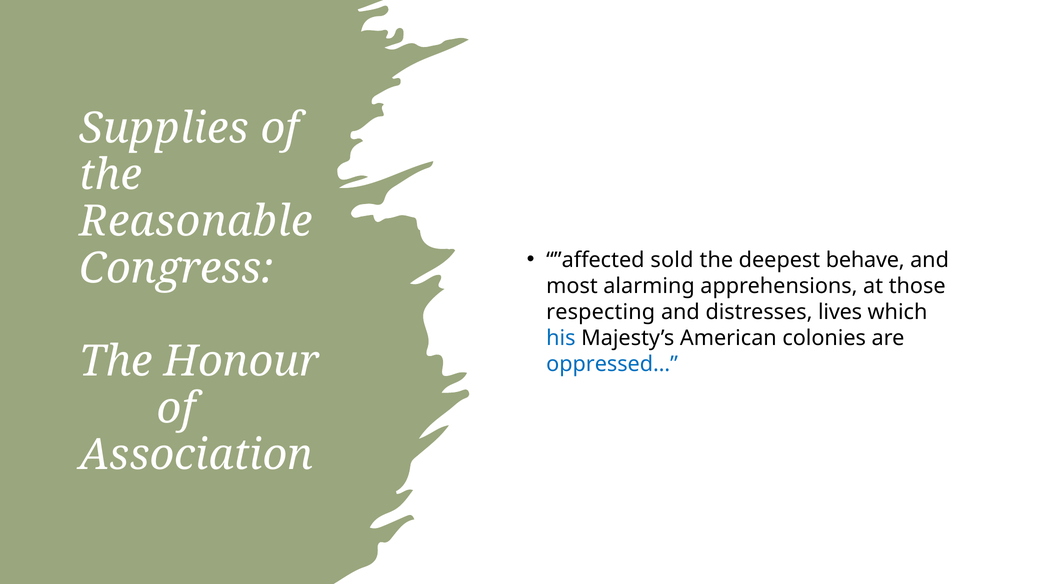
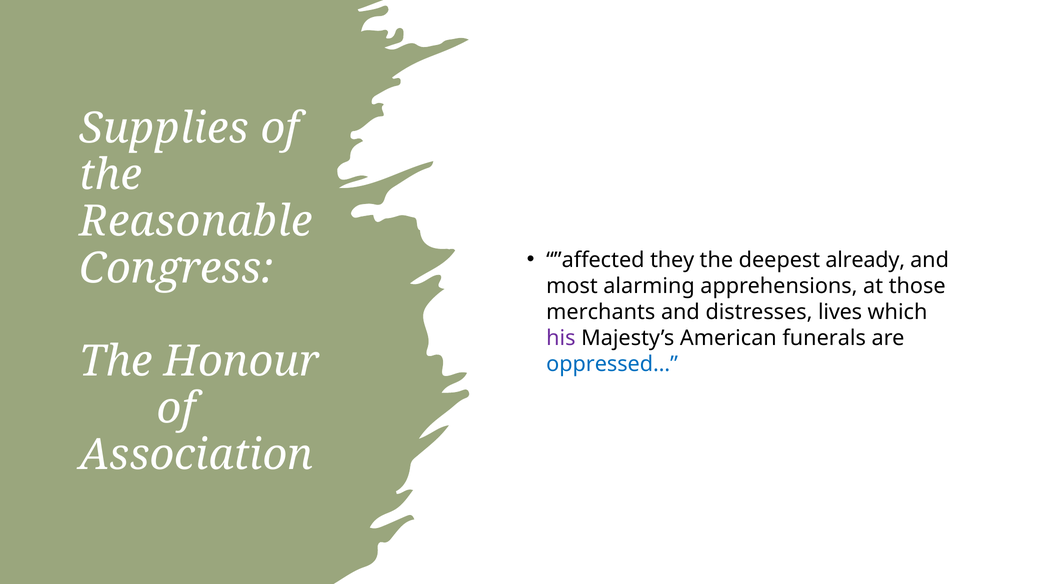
sold: sold -> they (672, 260)
behave: behave -> already (865, 260)
respecting: respecting -> merchants (601, 312)
his colour: blue -> purple (561, 338)
colonies: colonies -> funerals (824, 338)
